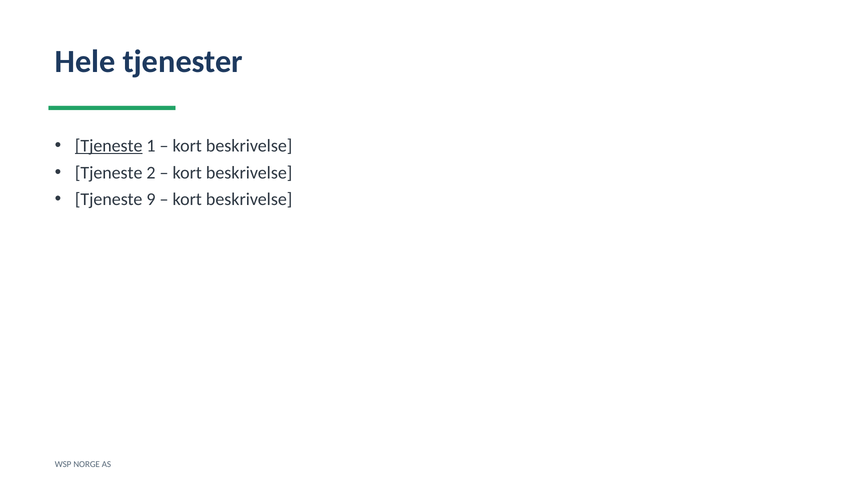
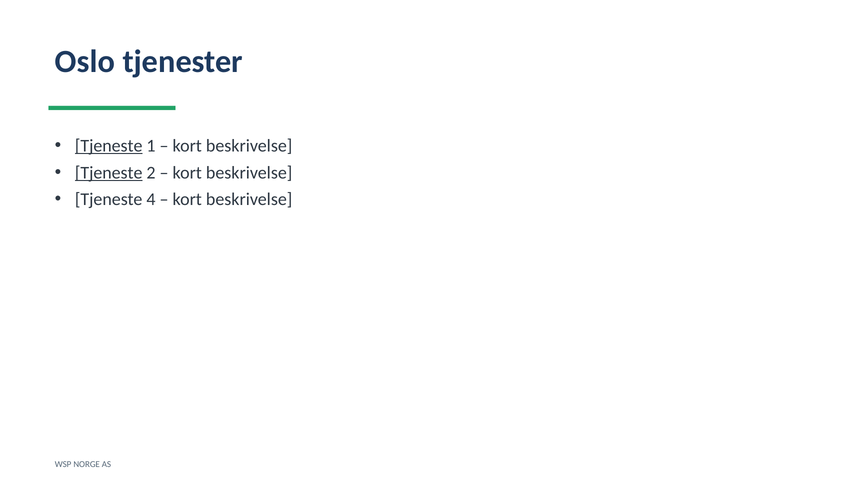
Hele: Hele -> Oslo (85, 61)
Tjeneste underline: none -> present (109, 173)
9: 9 -> 4 (151, 200)
